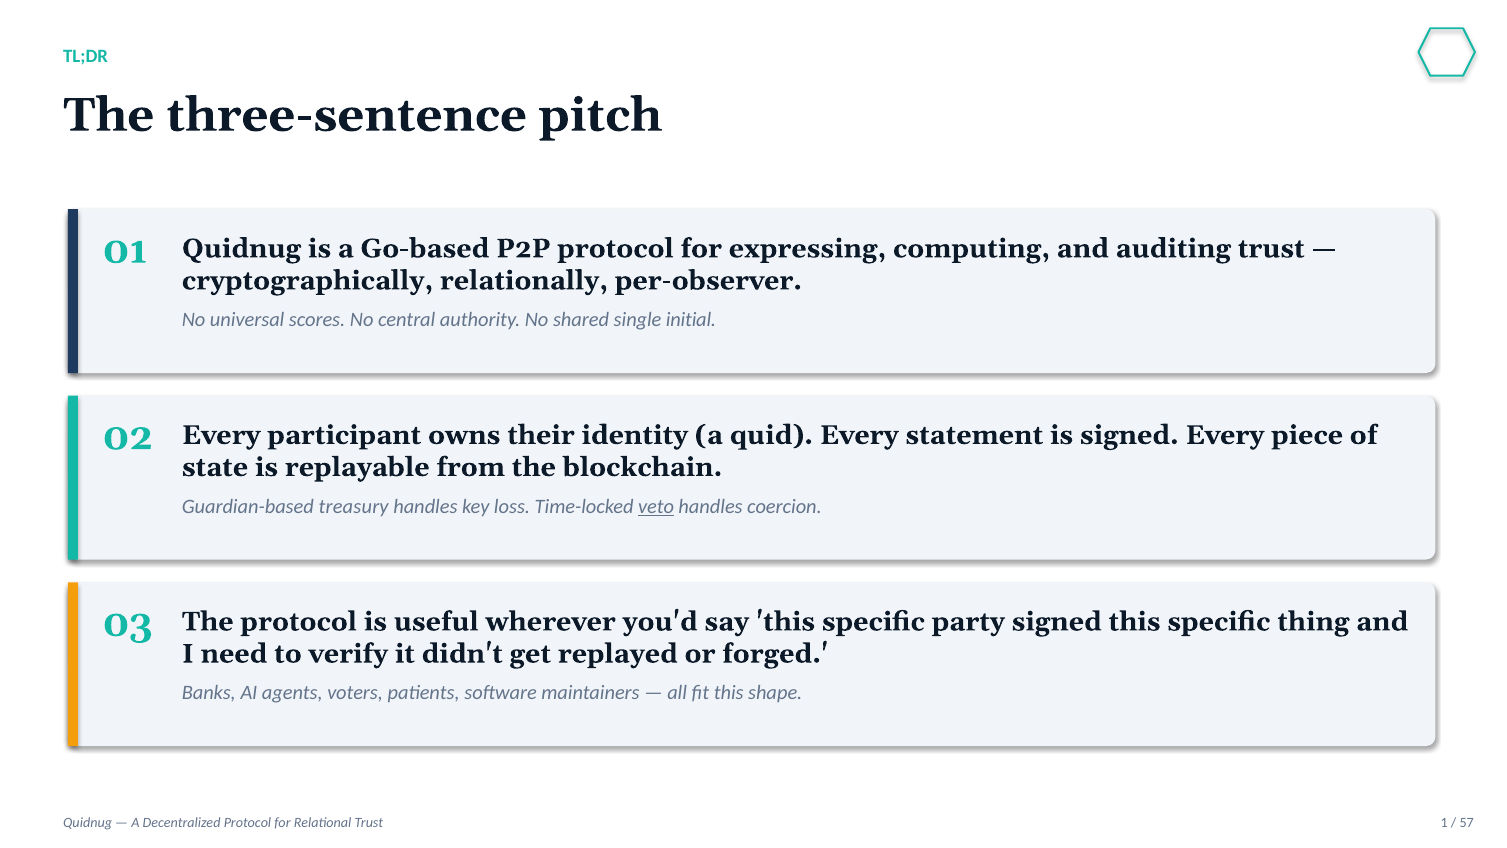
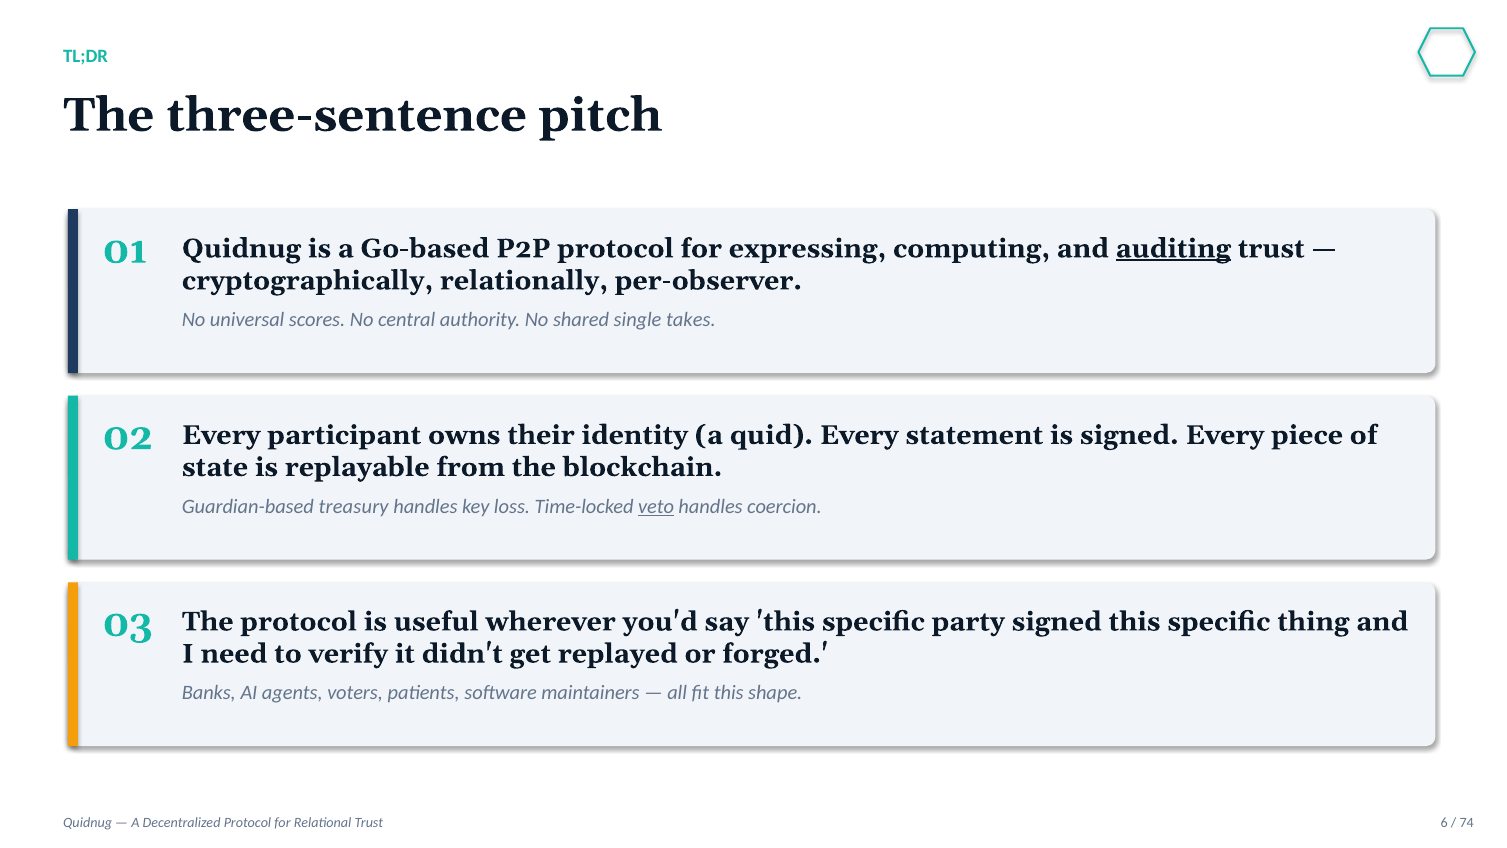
auditing underline: none -> present (1173, 248)
initial: initial -> takes (691, 320)
1: 1 -> 6 (1444, 822)
57: 57 -> 74 (1467, 822)
